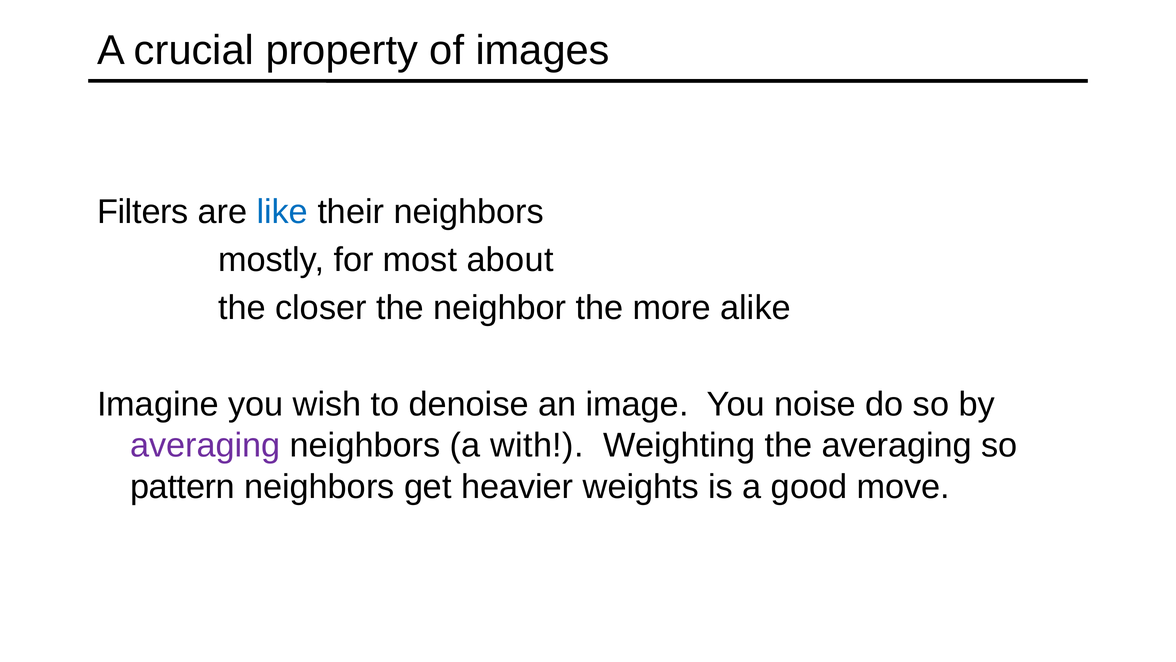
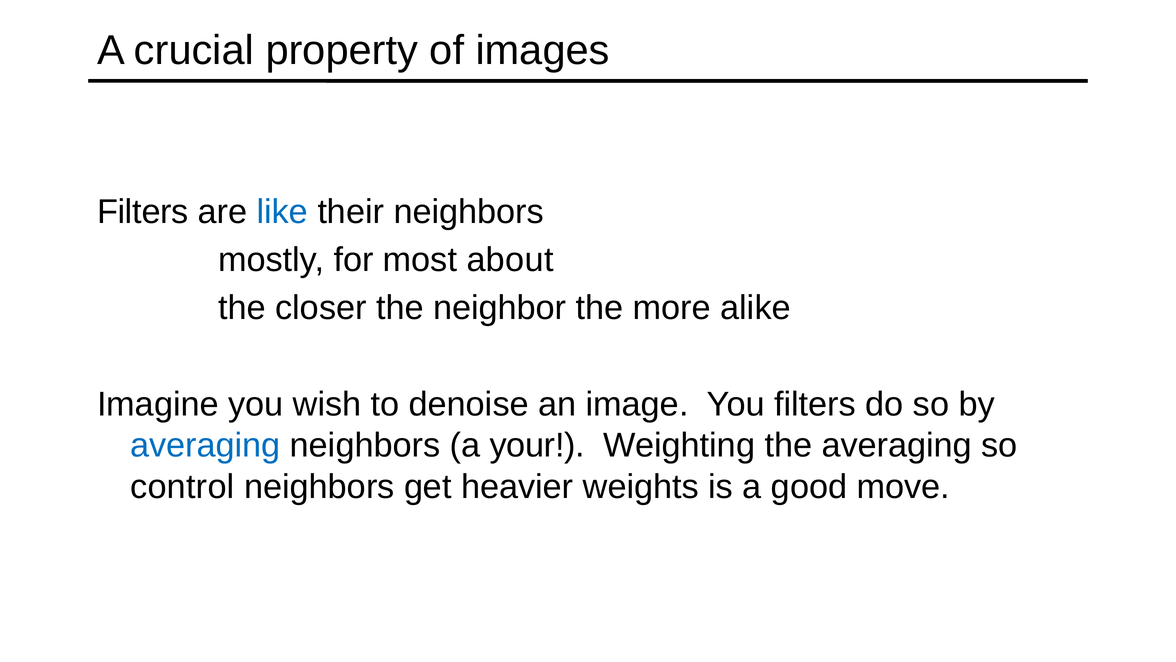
You noise: noise -> filters (815, 404)
averaging colour: purple -> blue (205, 445)
with: with -> your (537, 445)
pattern: pattern -> control (182, 486)
